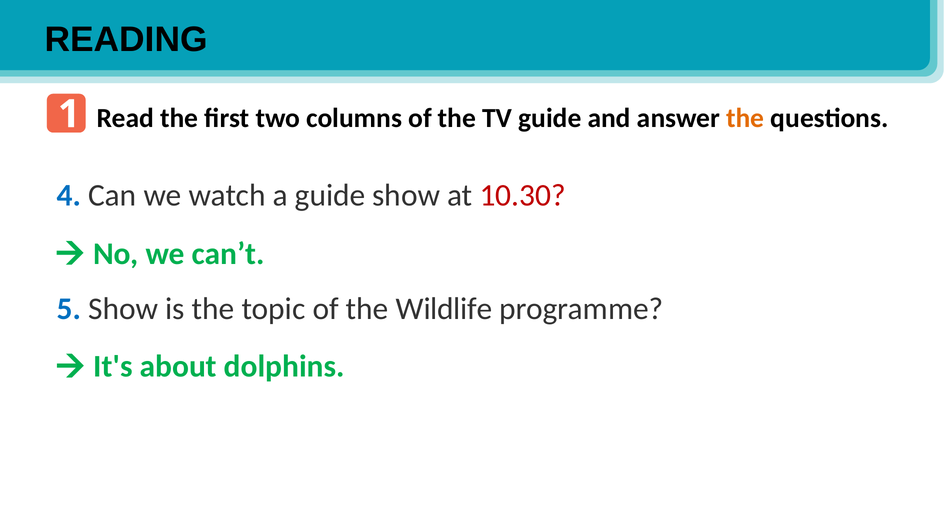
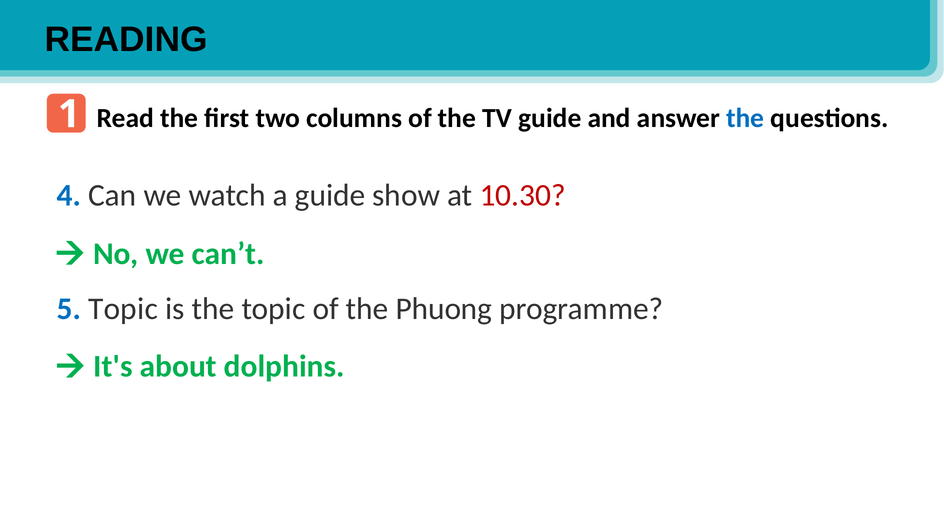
the colour: orange -> blue (745, 118)
5 Show: Show -> Topic (123, 309)
Wildlife: Wildlife -> Phuong (444, 309)
